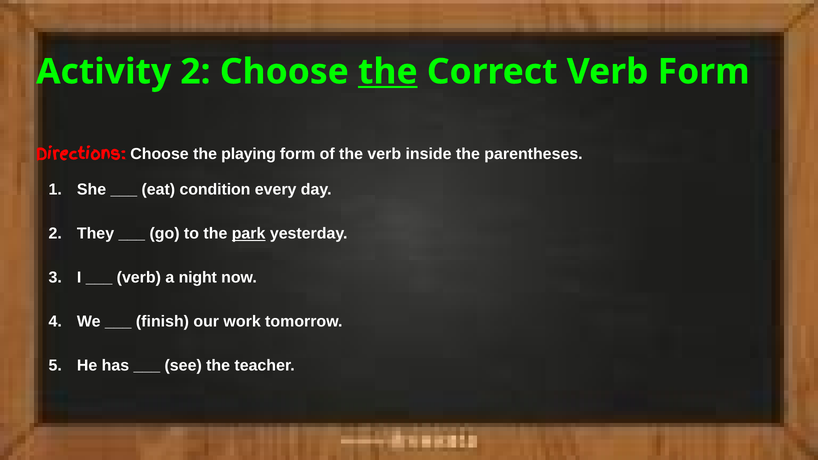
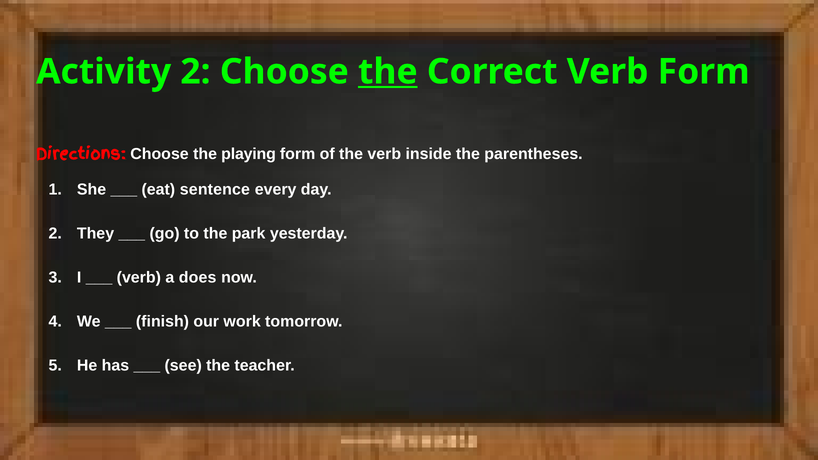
condition: condition -> sentence (215, 190)
park underline: present -> none (249, 234)
night: night -> does (198, 278)
